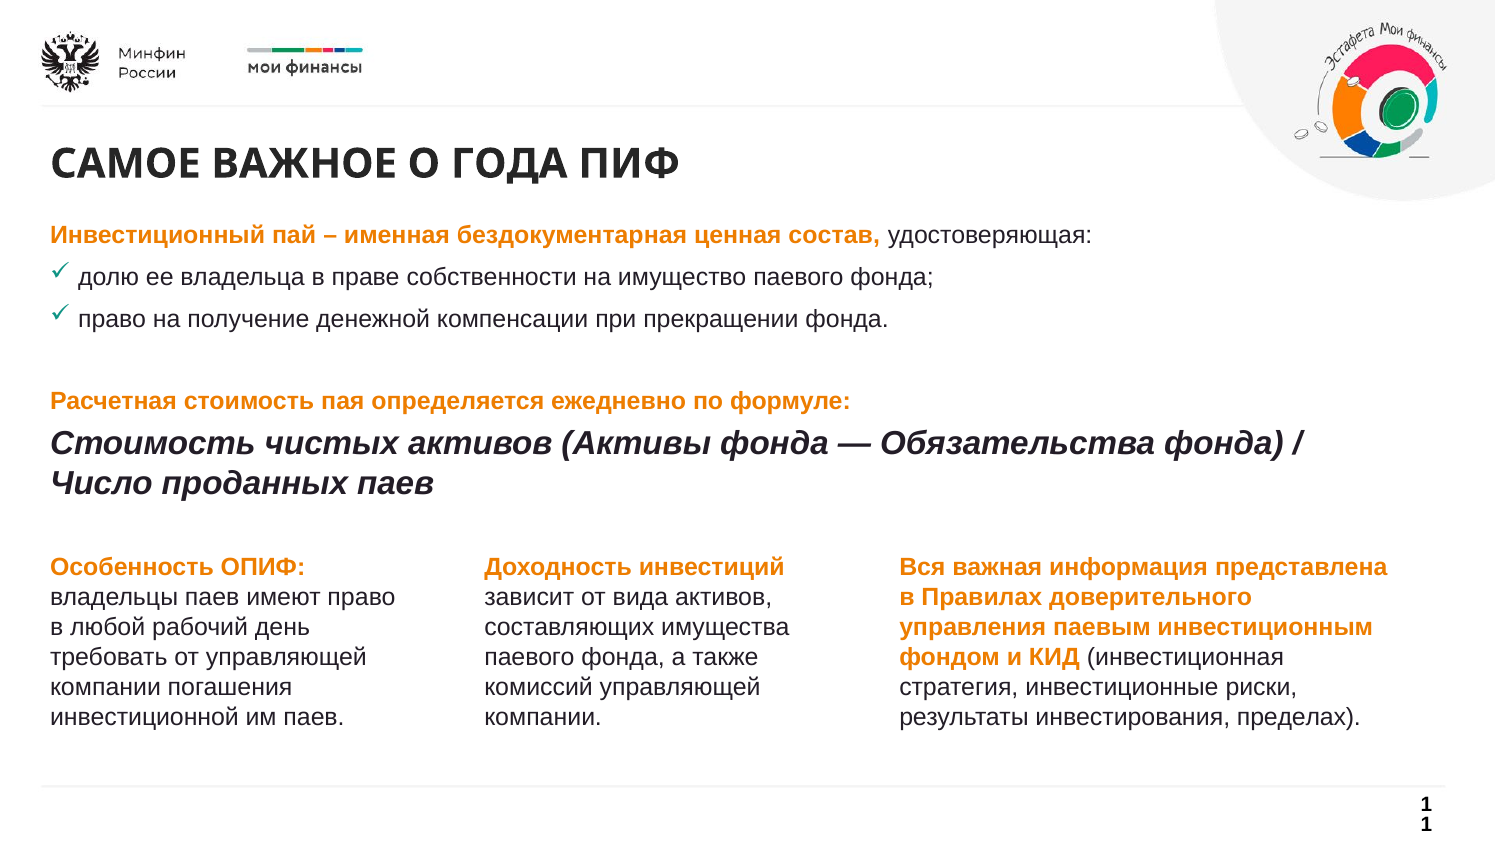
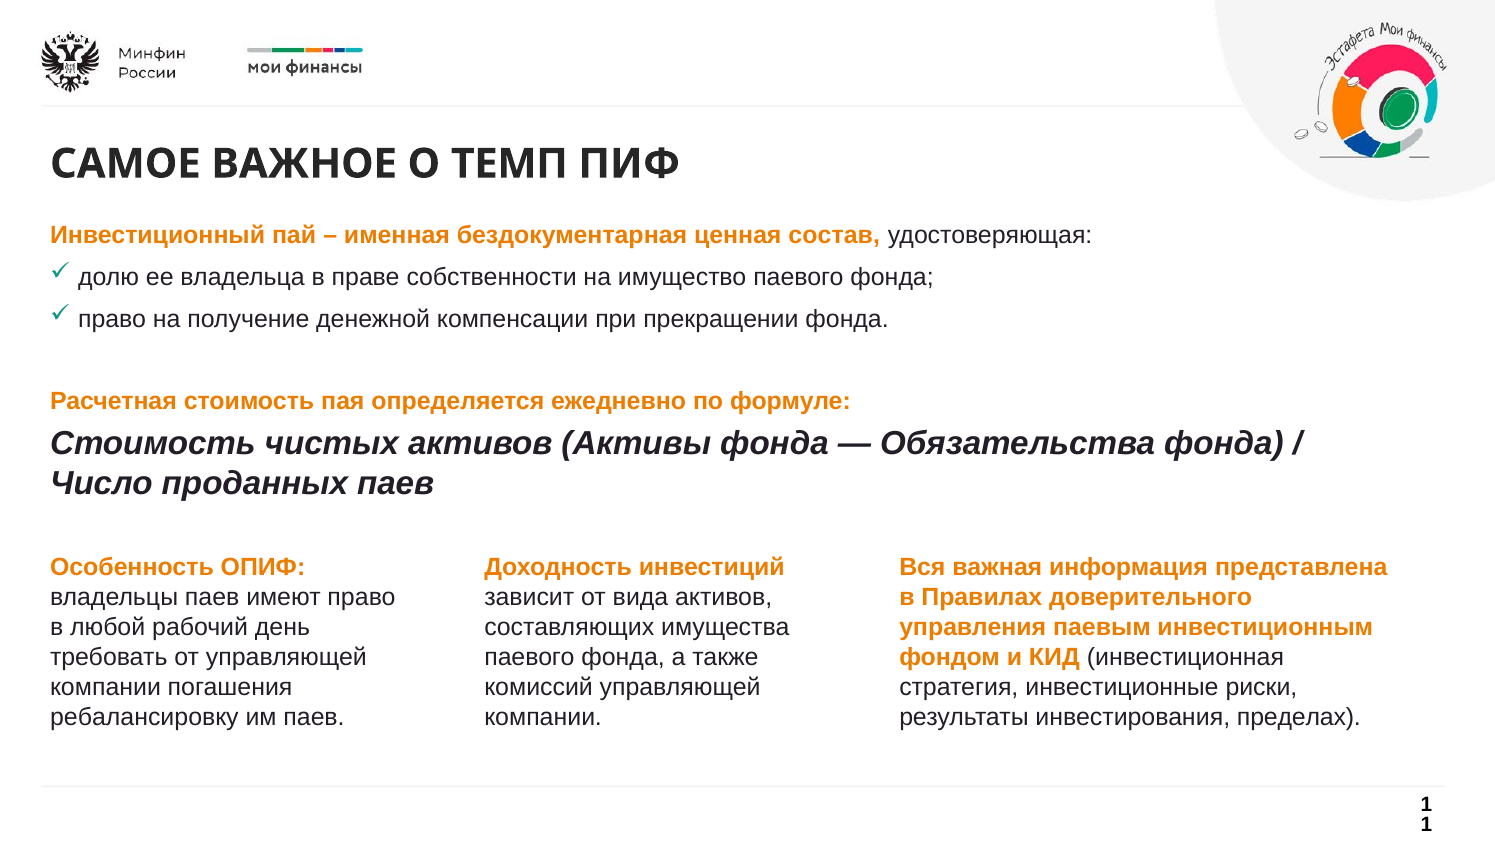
ГОДА: ГОДА -> ТЕМП (509, 164)
инвестиционной: инвестиционной -> ребалансировку (144, 717)
